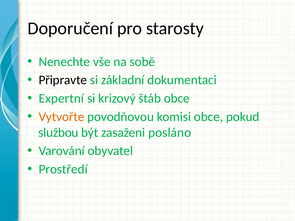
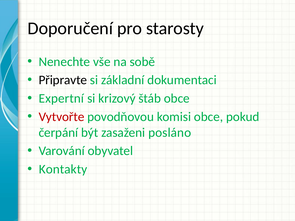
Vytvořte colour: orange -> red (61, 117)
službou: službou -> čerpání (58, 133)
Prostředí: Prostředí -> Kontakty (63, 169)
